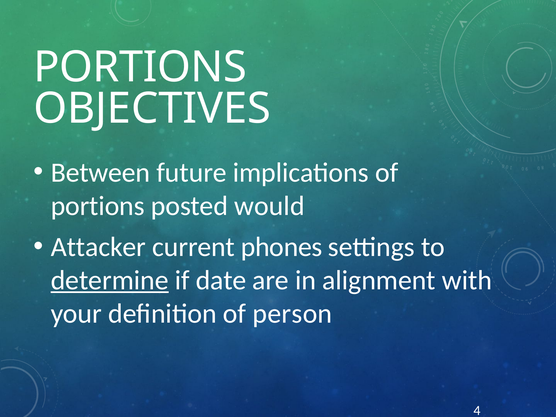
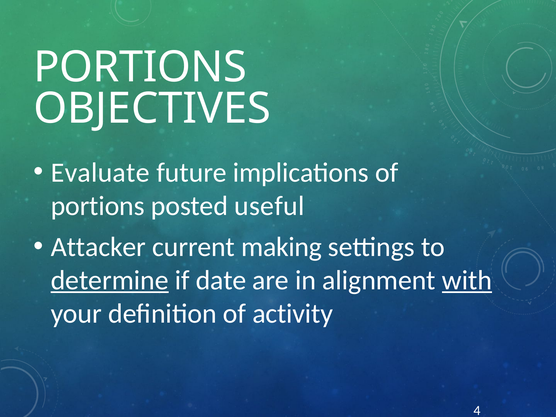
Between: Between -> Evaluate (100, 173)
would: would -> useful (269, 206)
phones: phones -> making (282, 247)
with underline: none -> present (467, 280)
person: person -> activity (293, 314)
